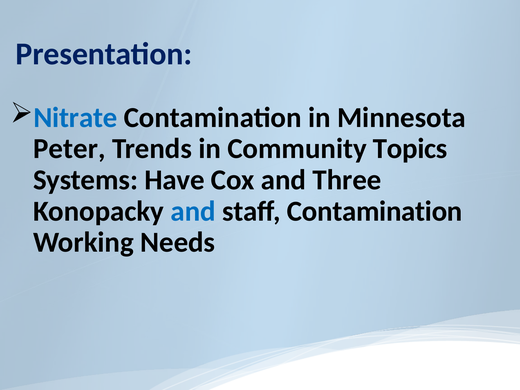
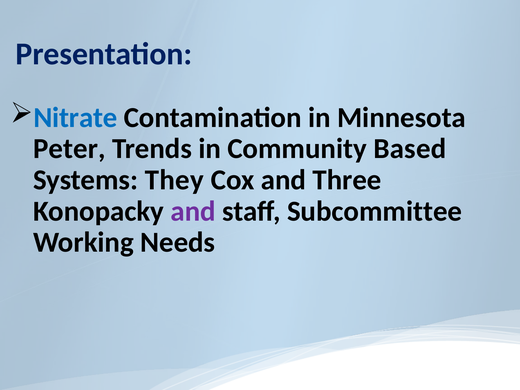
Topics: Topics -> Based (410, 149)
Have: Have -> They (174, 180)
and colour: blue -> purple (193, 211)
staff Contamination: Contamination -> Subcommittee (375, 211)
